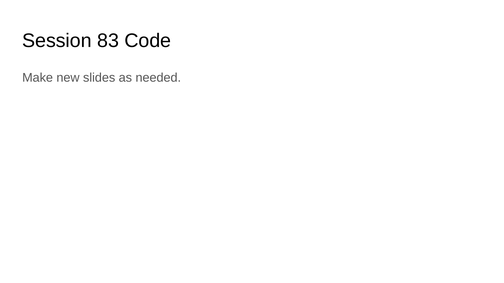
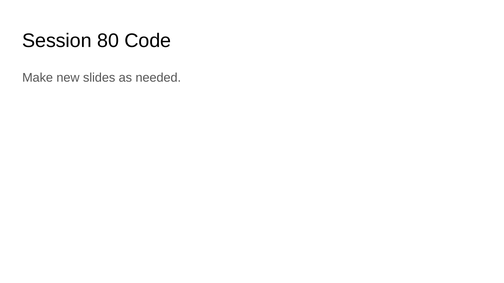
83: 83 -> 80 (108, 41)
